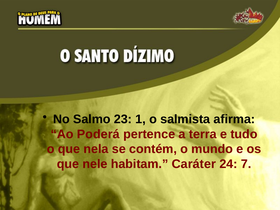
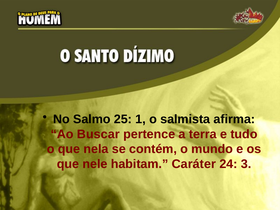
23: 23 -> 25 (123, 119)
Poderá: Poderá -> Buscar (98, 134)
7: 7 -> 3 (246, 164)
